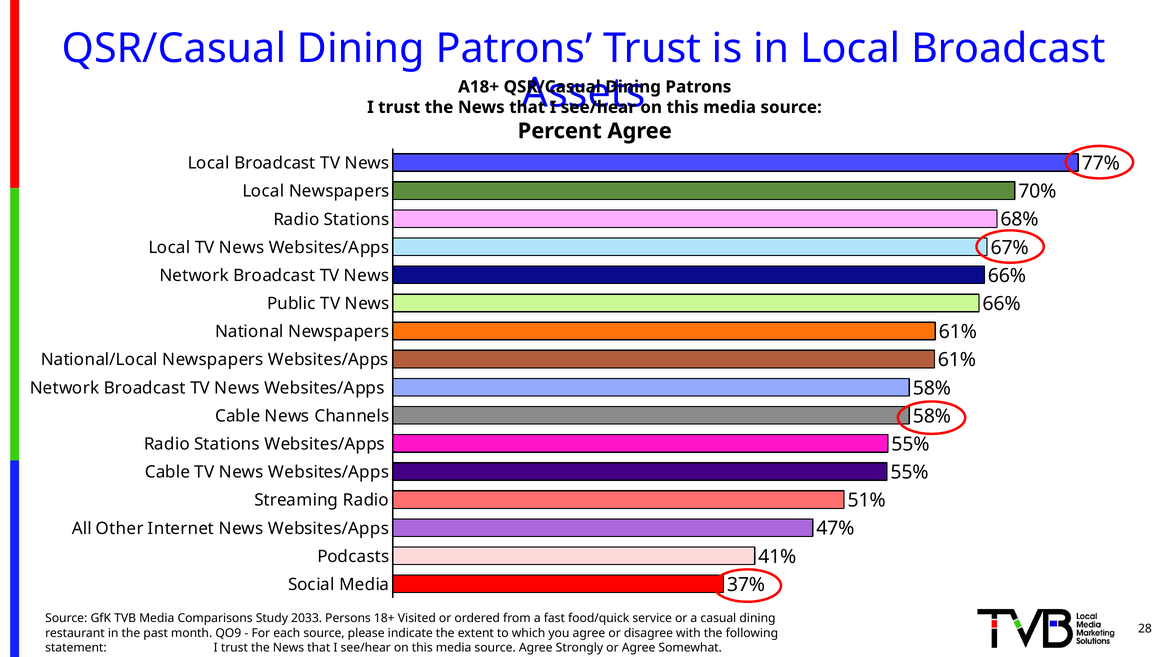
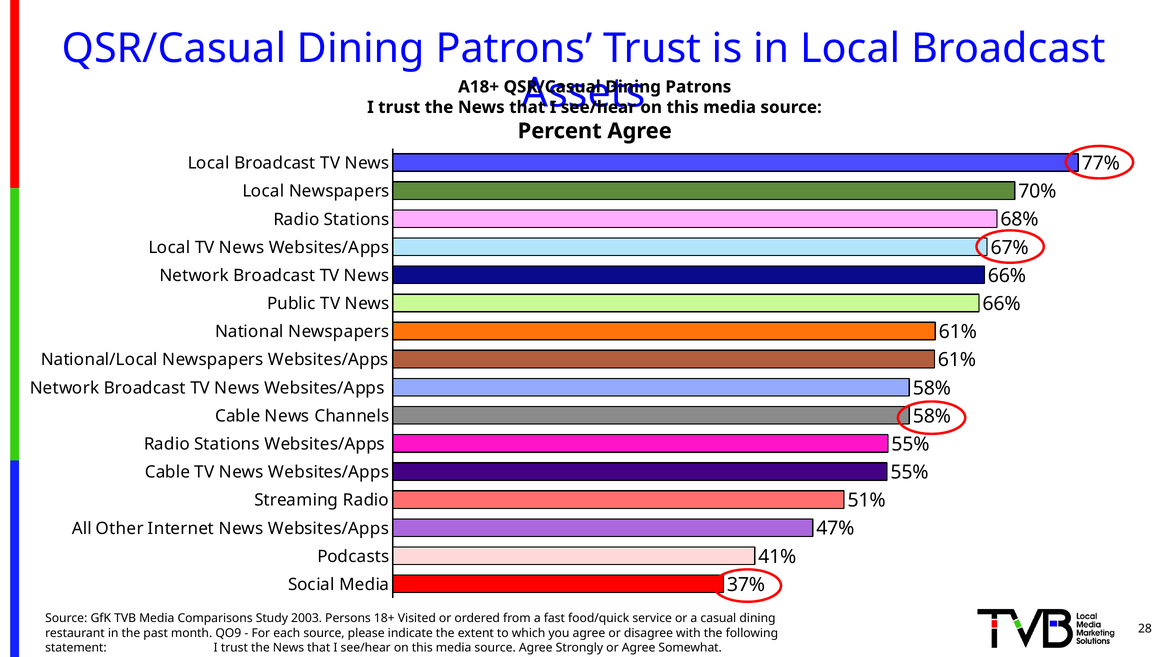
2033: 2033 -> 2003 (307, 618)
